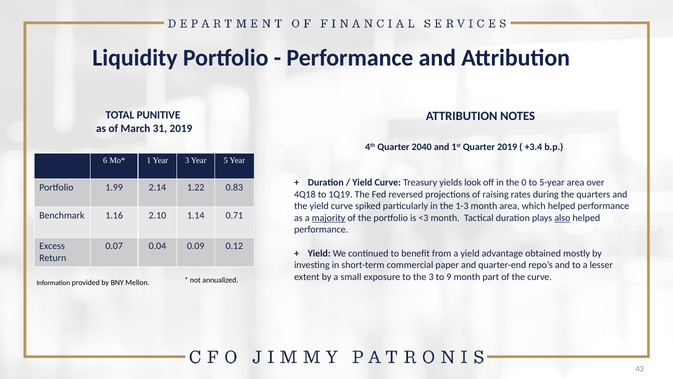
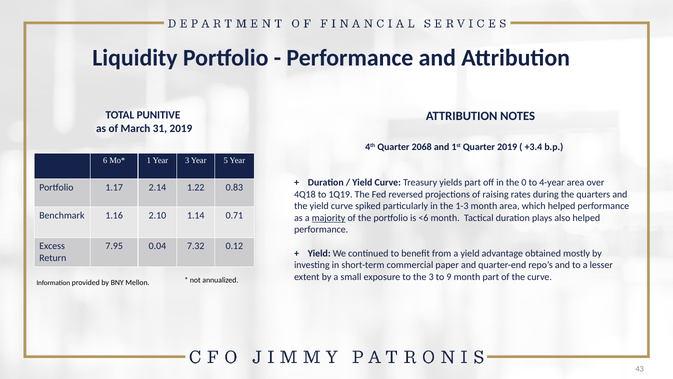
2040: 2040 -> 2068 (422, 147)
yields look: look -> part (473, 182)
5-year: 5-year -> 4-year (552, 182)
1.99: 1.99 -> 1.17 (114, 187)
<3: <3 -> <6 (423, 218)
also underline: present -> none (562, 218)
0.07: 0.07 -> 7.95 (114, 246)
0.09: 0.09 -> 7.32 (196, 246)
